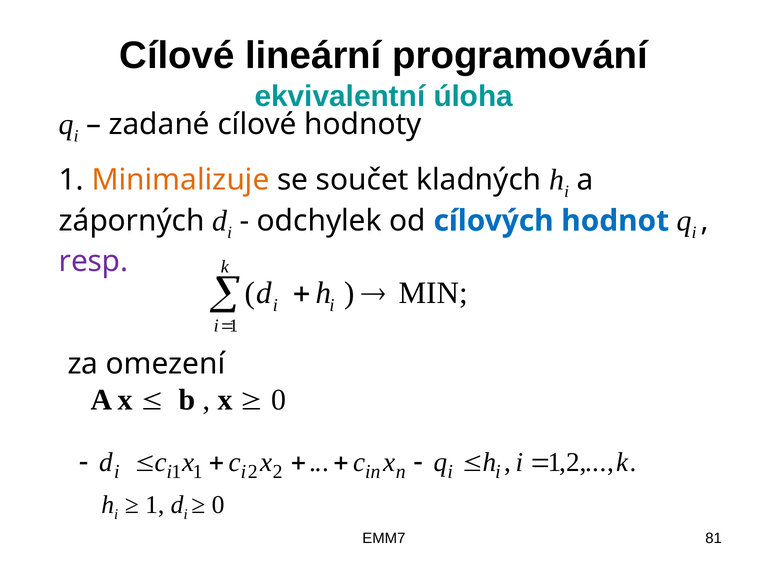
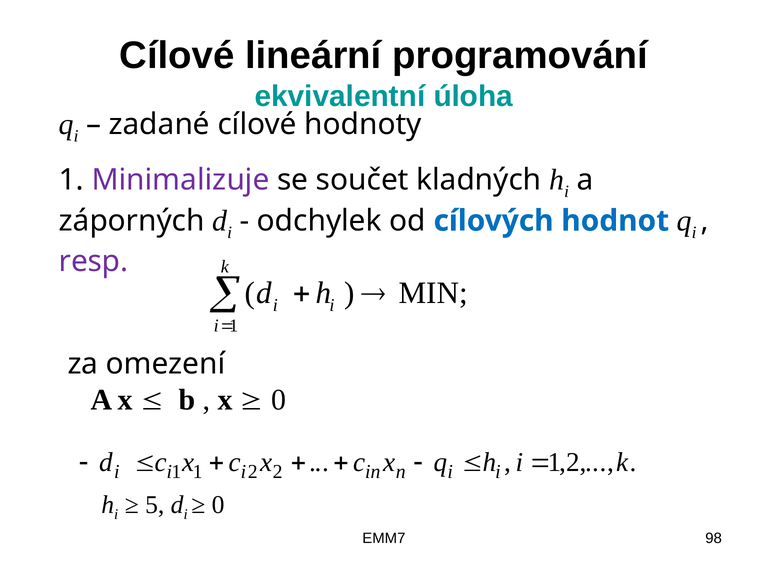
Minimalizuje colour: orange -> purple (181, 180)
1: 1 -> 5 (155, 505)
81: 81 -> 98 (714, 538)
